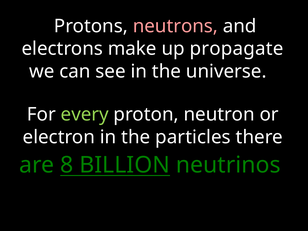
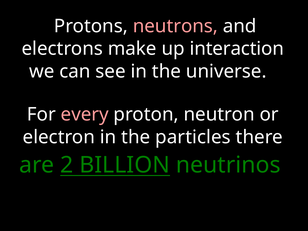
propagate: propagate -> interaction (237, 49)
every colour: light green -> pink (85, 114)
8: 8 -> 2 (67, 165)
